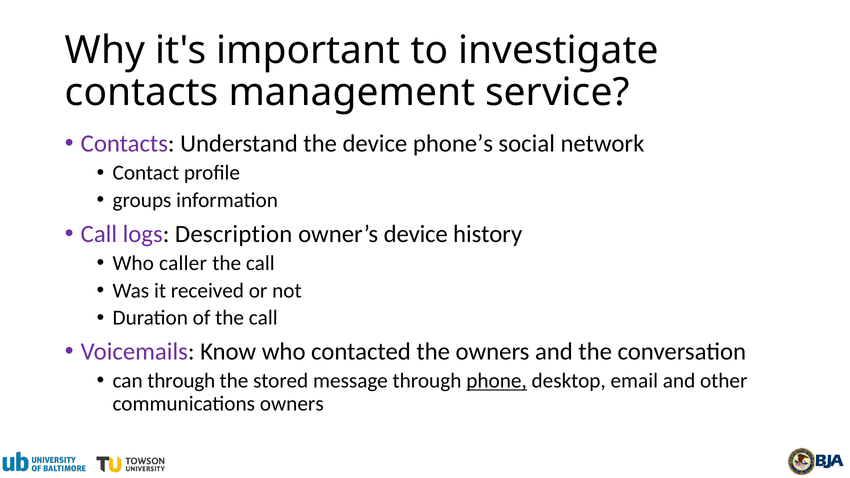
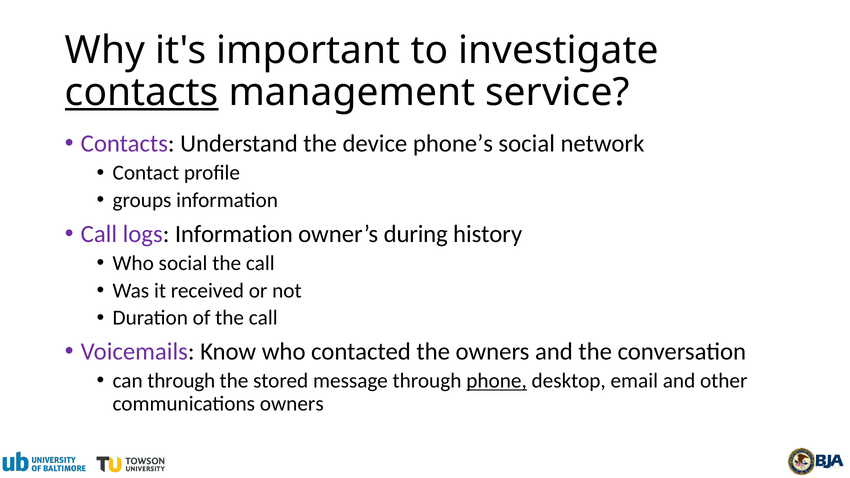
contacts underline: none -> present (142, 92)
logs Description: Description -> Information (234, 234)
owner’s device: device -> during (416, 234)
Who caller: caller -> social (183, 263)
